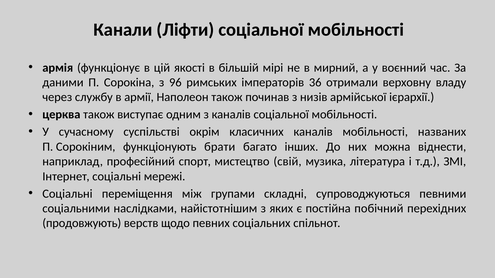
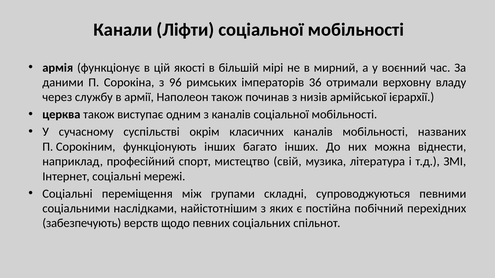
функціонують брати: брати -> інших (220, 147)
продовжують: продовжують -> забезпечують (82, 224)
